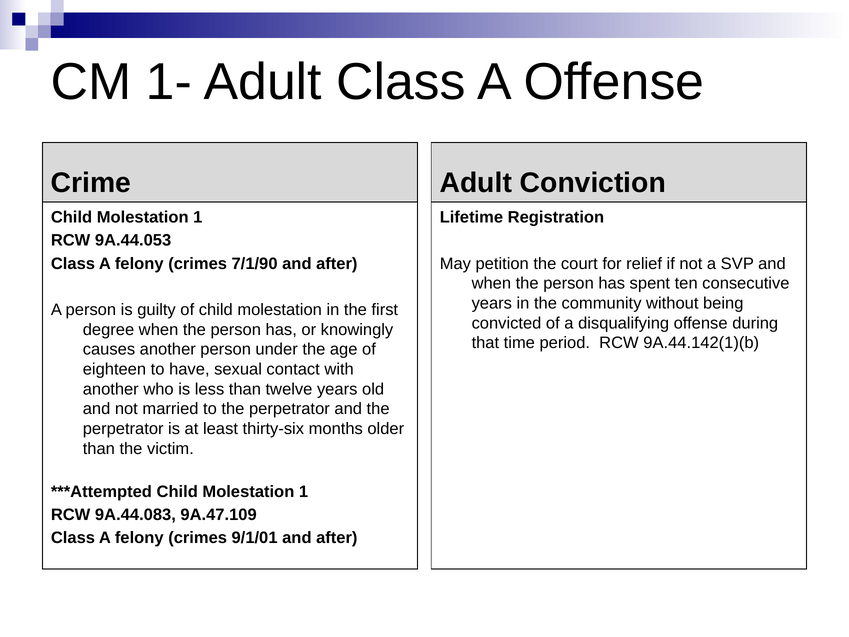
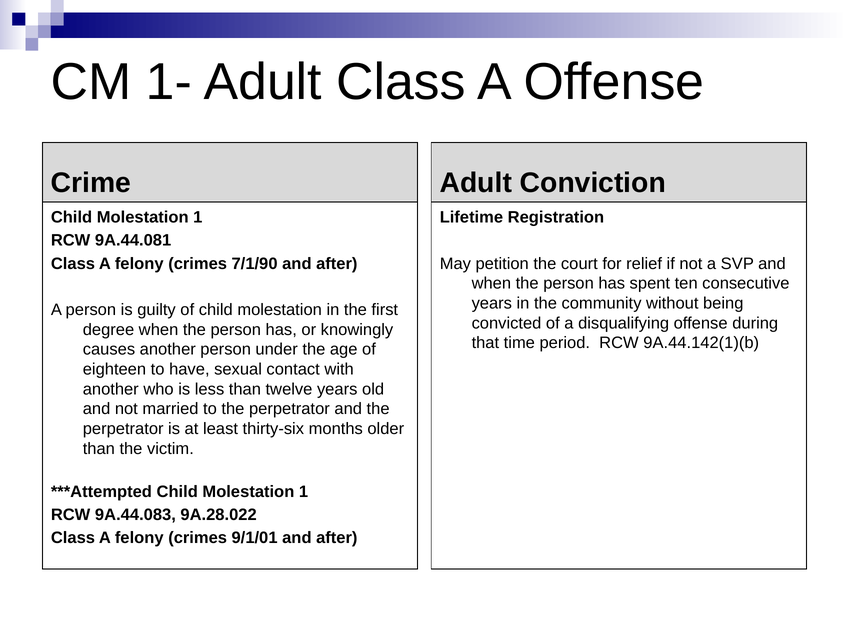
9A.44.053: 9A.44.053 -> 9A.44.081 (133, 240)
9A.47.109: 9A.47.109 -> 9A.28.022 (219, 515)
